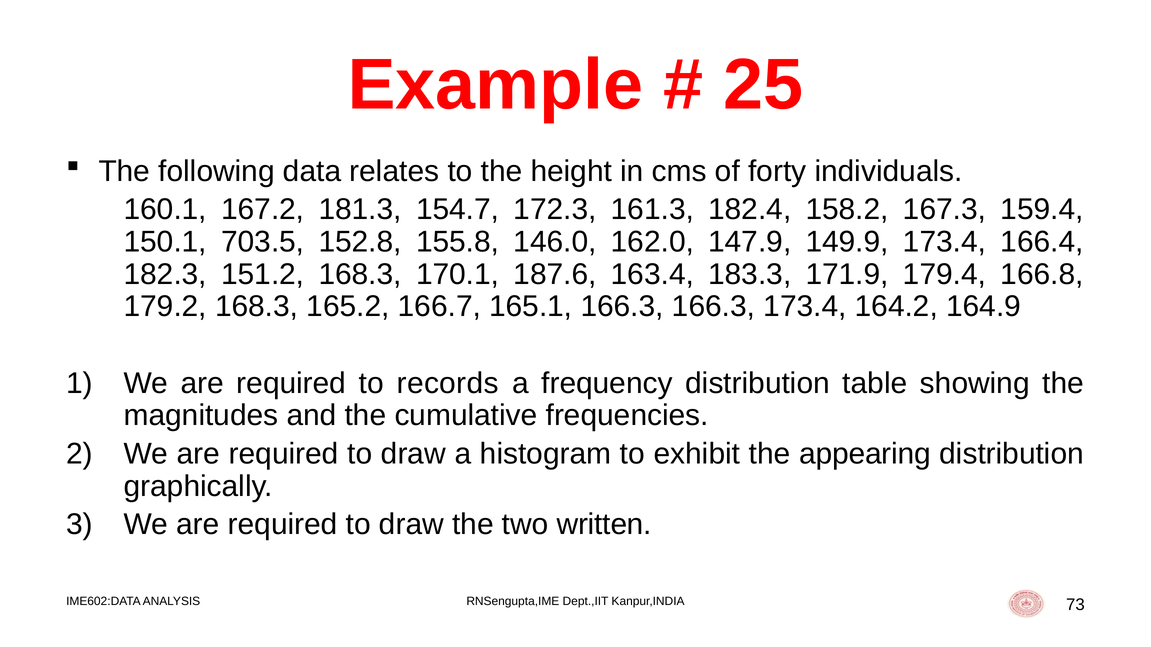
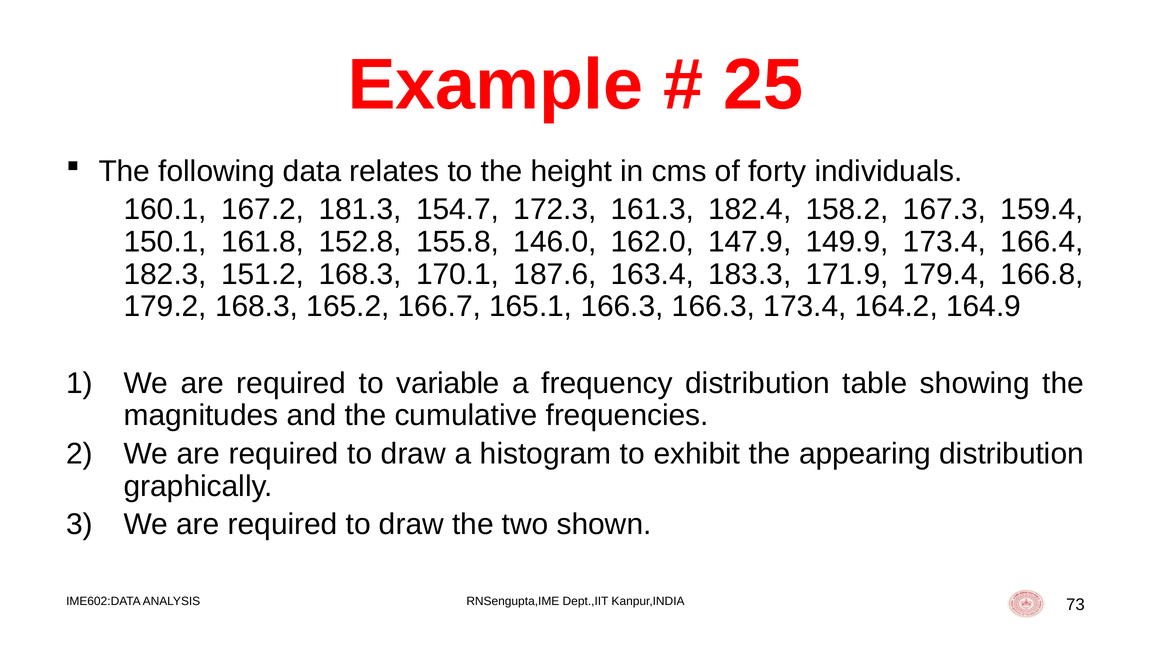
703.5: 703.5 -> 161.8 (263, 242)
records: records -> variable (448, 383)
written: written -> shown (604, 525)
